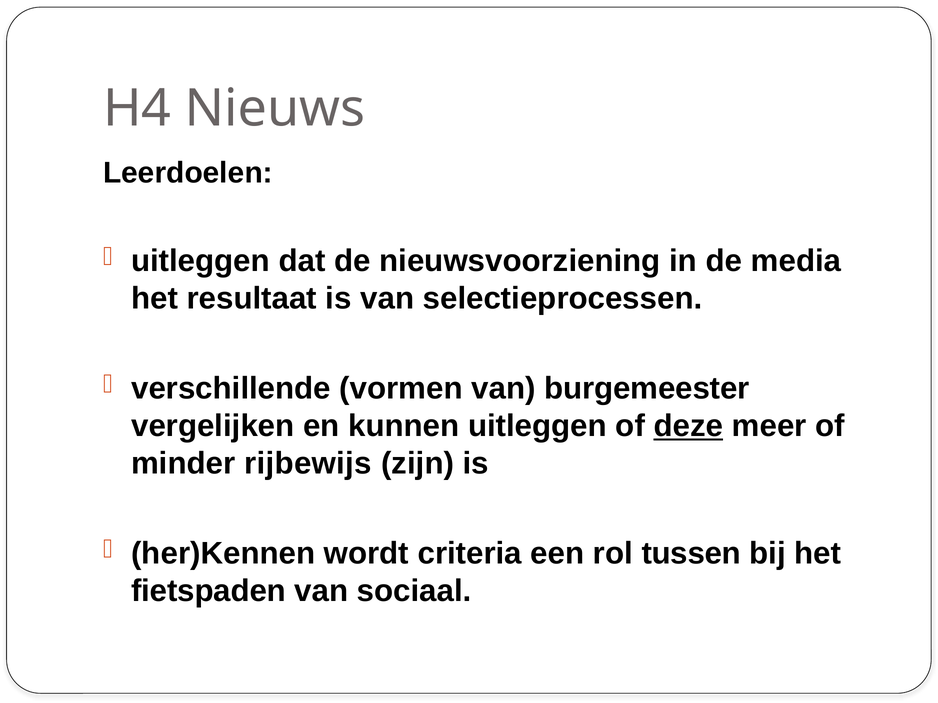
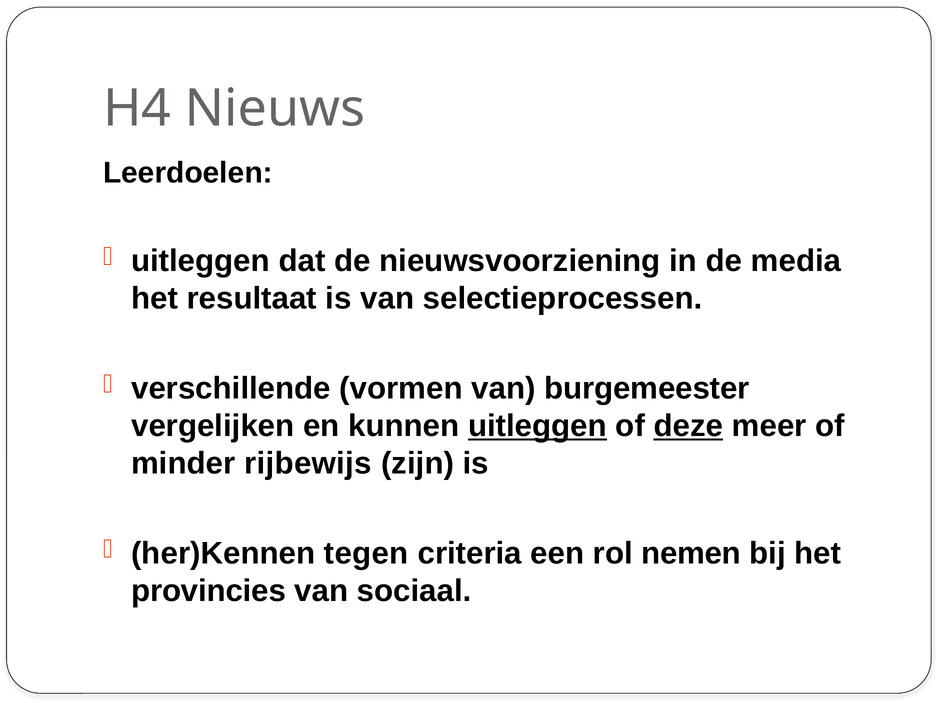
uitleggen underline: none -> present (537, 426)
wordt: wordt -> tegen (366, 554)
tussen: tussen -> nemen (691, 554)
fietspaden: fietspaden -> provincies (209, 592)
